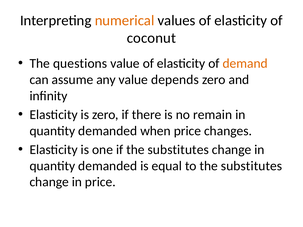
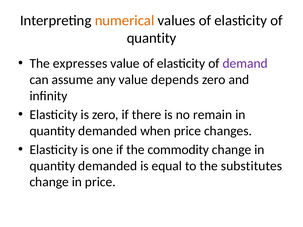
coconut: coconut -> quantity (152, 38)
questions: questions -> expresses (80, 64)
demand colour: orange -> purple (245, 64)
if the substitutes: substitutes -> commodity (178, 150)
